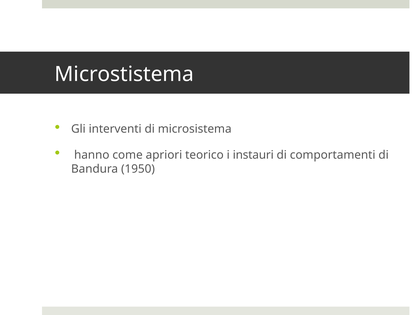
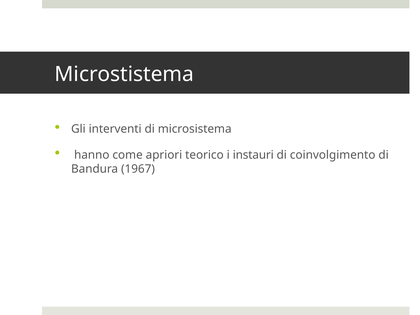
comportamenti: comportamenti -> coinvolgimento (333, 155)
1950: 1950 -> 1967 (138, 169)
